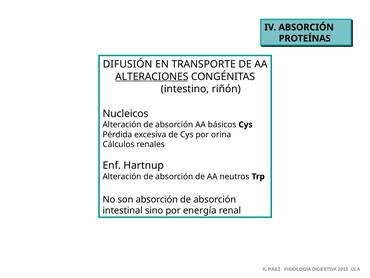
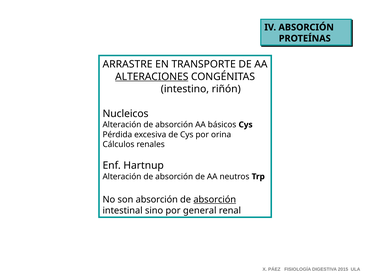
DIFUSIÓN: DIFUSIÓN -> ARRASTRE (128, 64)
absorción underline: none -> present (215, 199)
energía: energía -> general (200, 210)
